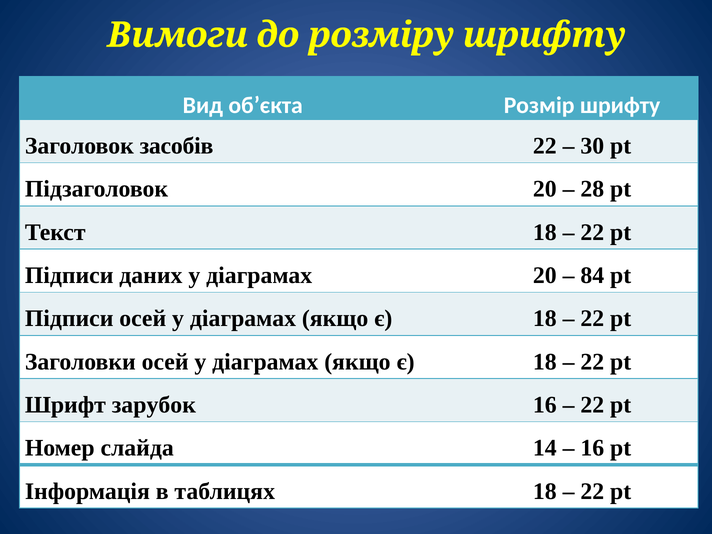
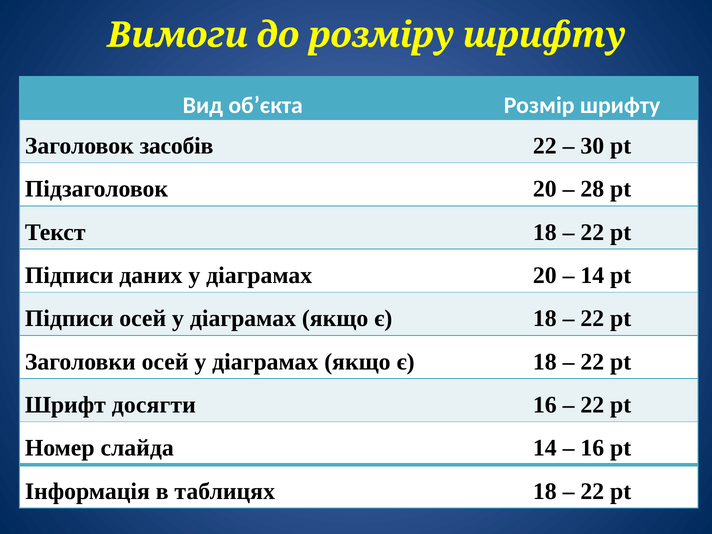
84: 84 -> 14 (592, 275)
зарубок: зарубок -> досягти (154, 405)
